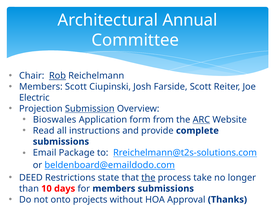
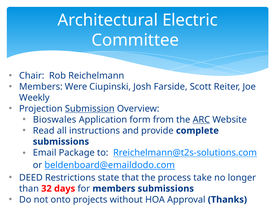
Annual: Annual -> Electric (190, 20)
Rob underline: present -> none (57, 76)
Members Scott: Scott -> Were (76, 87)
Electric: Electric -> Weekly (34, 98)
the underline: present -> none (148, 178)
10: 10 -> 32 (46, 189)
